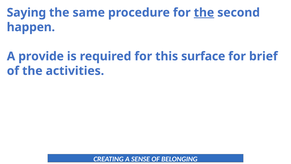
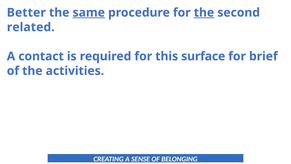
Saying: Saying -> Better (26, 13)
same underline: none -> present (89, 13)
happen: happen -> related (31, 27)
provide: provide -> contact (41, 56)
